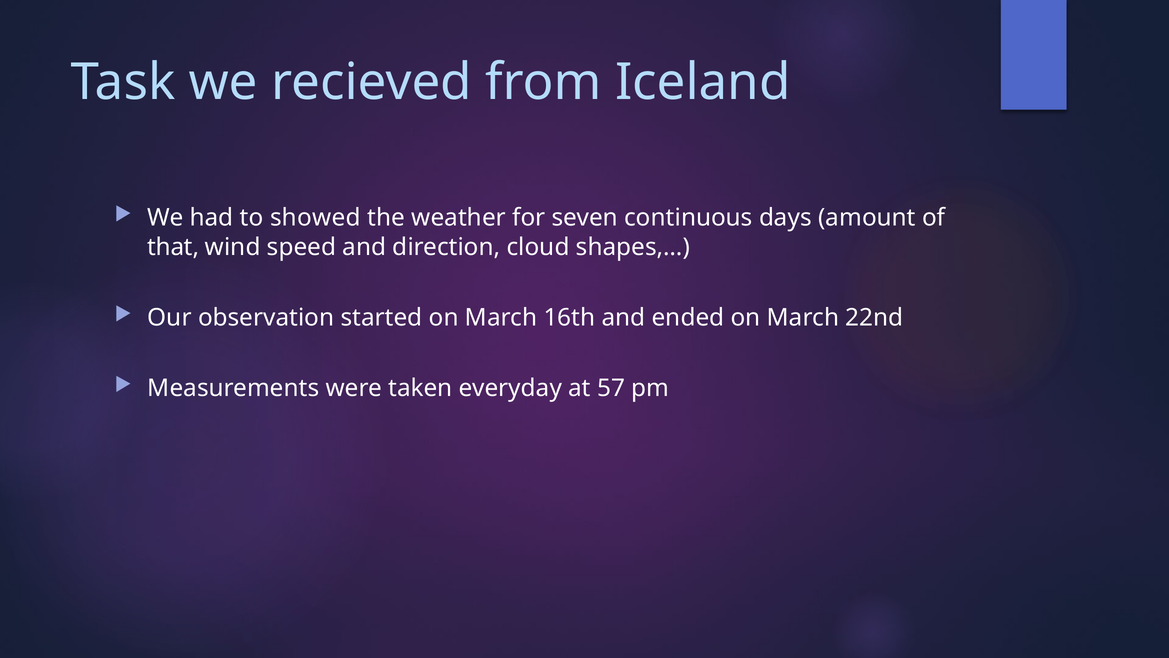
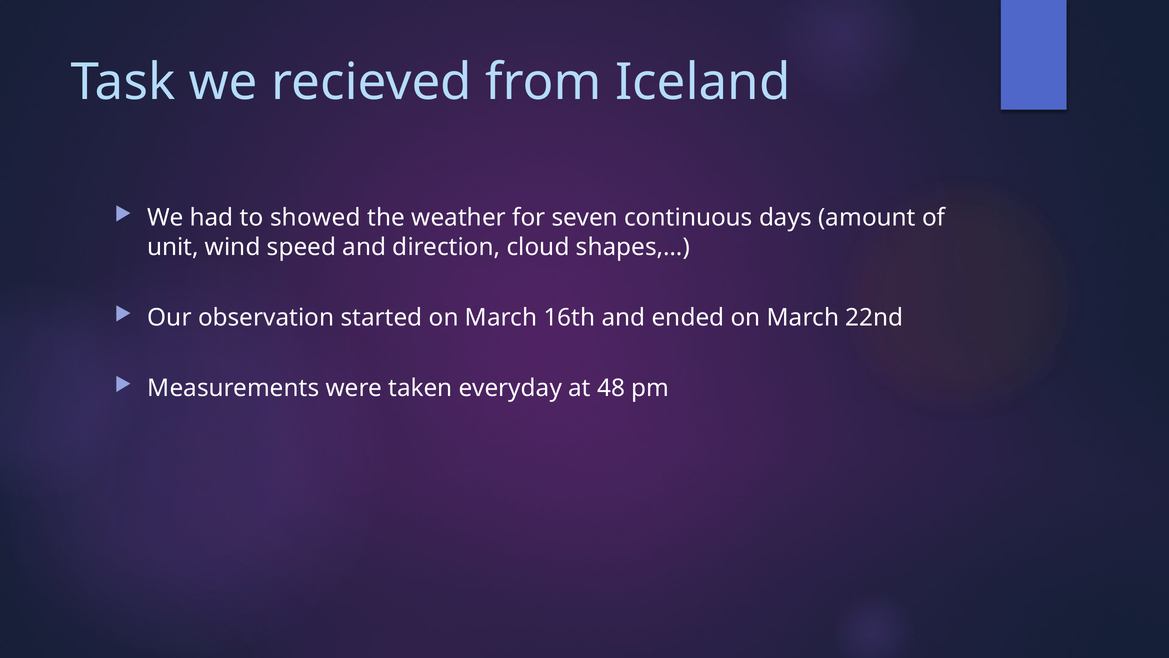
that: that -> unit (173, 247)
57: 57 -> 48 (611, 388)
